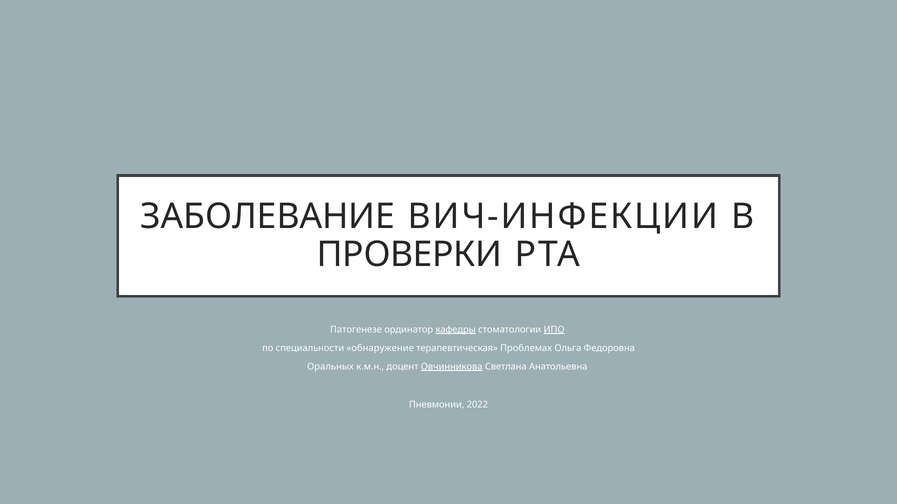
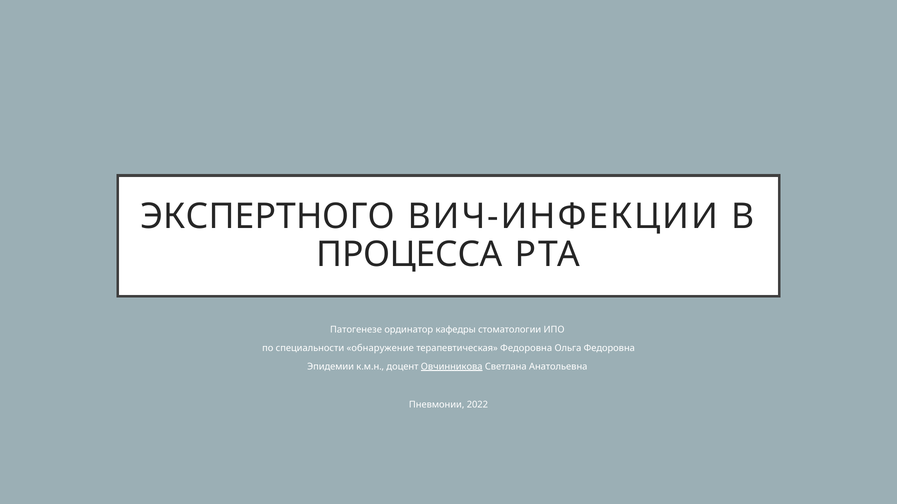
ЗАБОЛЕВАНИЕ: ЗАБОЛЕВАНИЕ -> ЭКСПЕРТНОГО (268, 217)
ПРОВЕРКИ: ПРОВЕРКИ -> ПРОЦЕССА (409, 255)
кафедры underline: present -> none (456, 330)
ИПО underline: present -> none (554, 330)
терапевтическая Проблемах: Проблемах -> Федоровна (526, 348)
Оральных: Оральных -> Эпидемии (331, 367)
